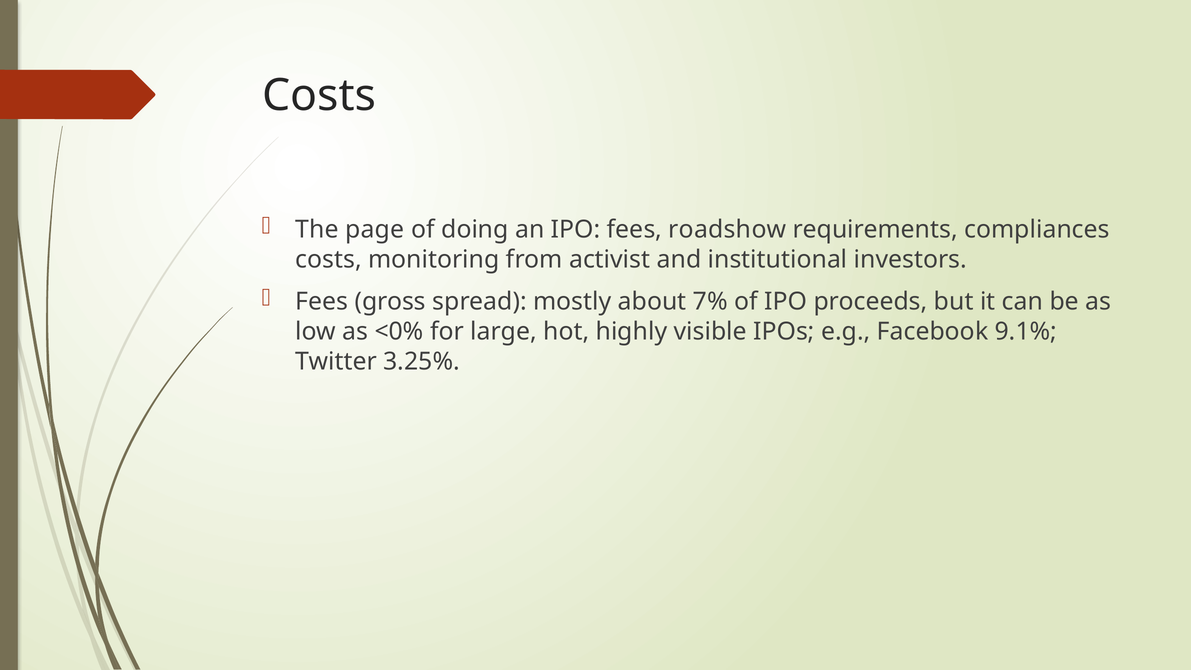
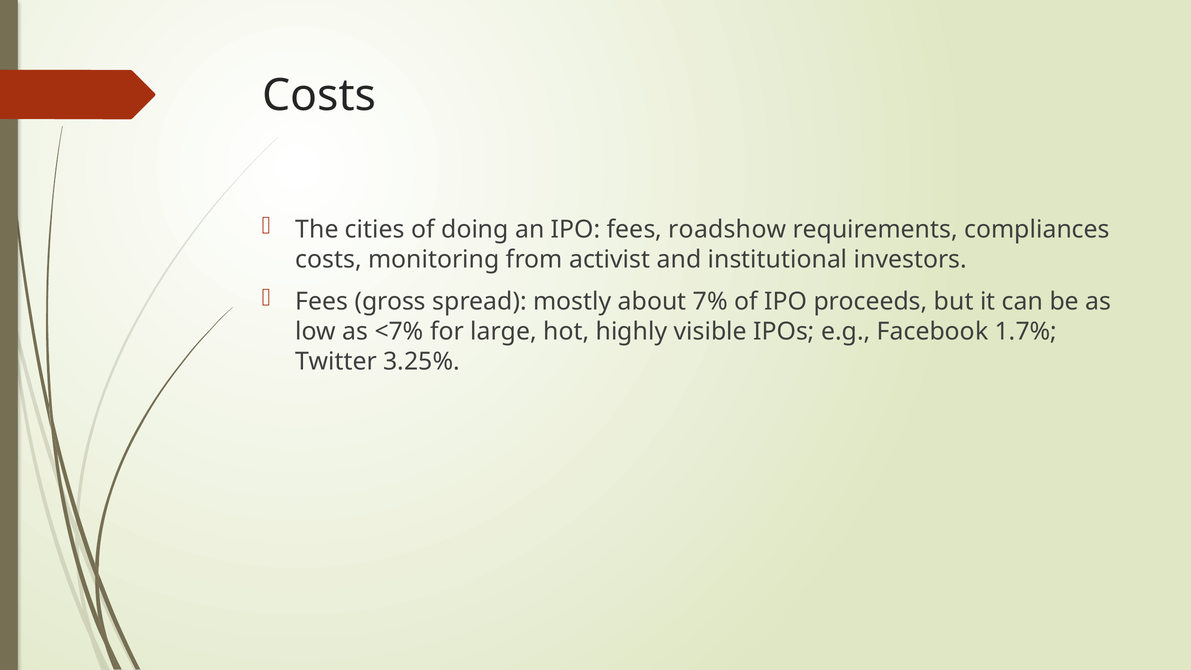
page: page -> cities (375, 230)
<0%: <0% -> <7% (399, 331)
9.1%: 9.1% -> 1.7% (1026, 331)
